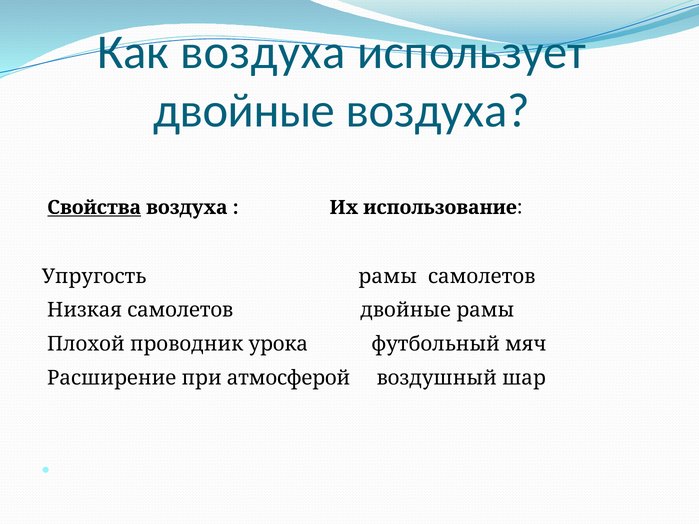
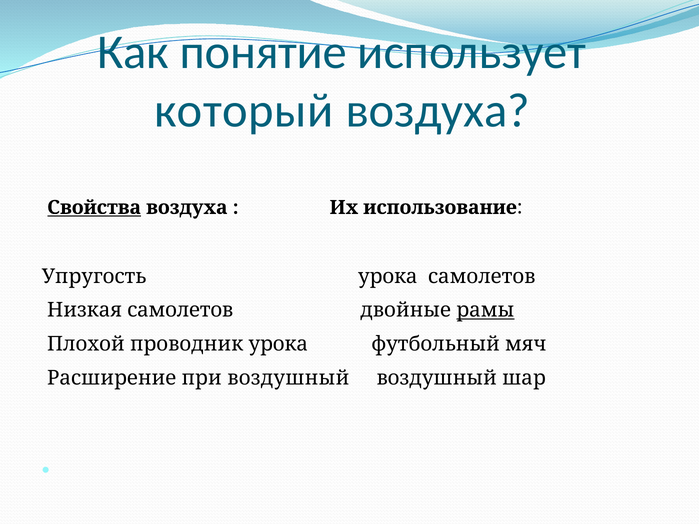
Как воздуха: воздуха -> понятие (263, 53)
двойные: двойные -> который (244, 111)
Упругость рамы: рамы -> урока (388, 277)
рамы underline: none -> present (485, 310)
при атмосферой: атмосферой -> воздушный (288, 378)
